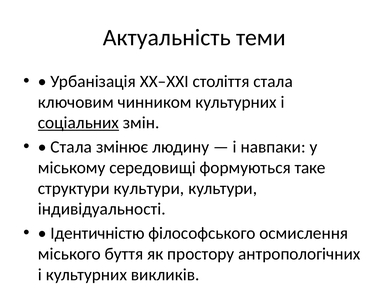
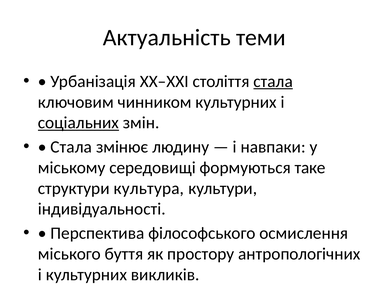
стала underline: none -> present (273, 82)
структури культури: культури -> культура (149, 189)
Ідентичністю: Ідентичністю -> Перспектива (97, 234)
